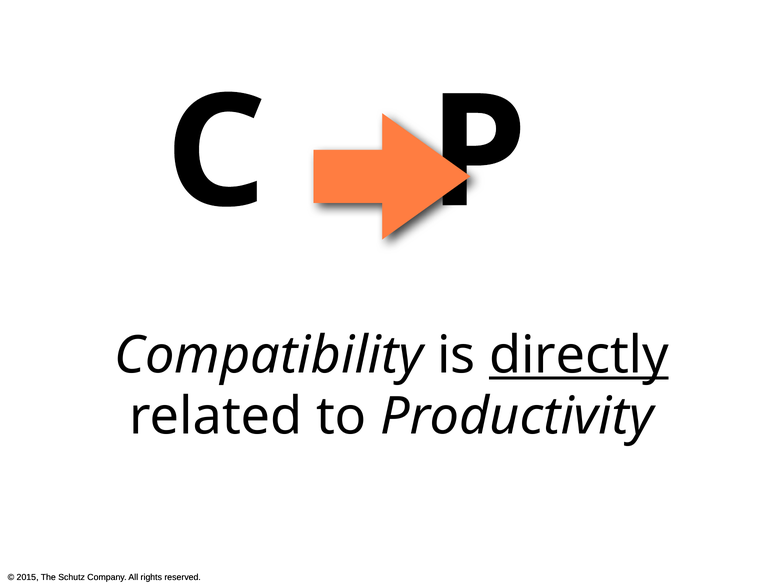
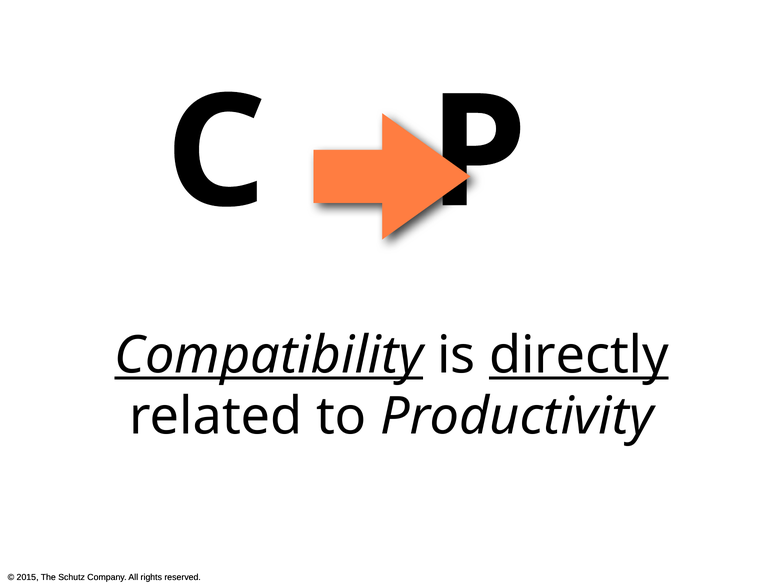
Compatibility underline: none -> present (269, 356)
